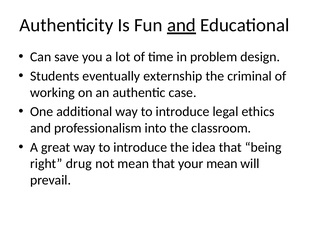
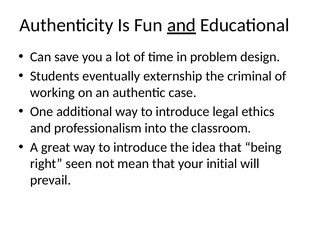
drug: drug -> seen (79, 164)
your mean: mean -> initial (222, 164)
